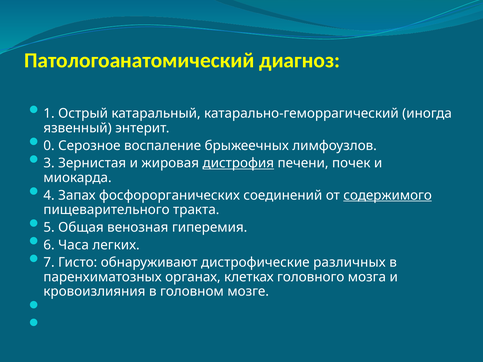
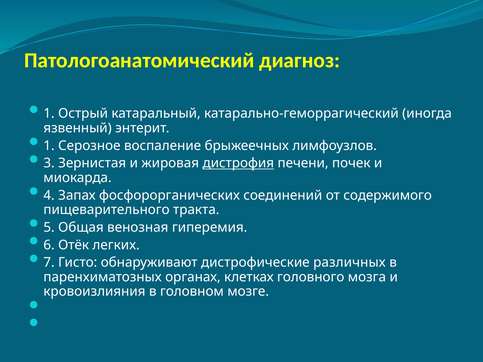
0: 0 -> 1 (49, 146)
содержимого underline: present -> none (388, 195)
Часа: Часа -> Отёк (74, 245)
